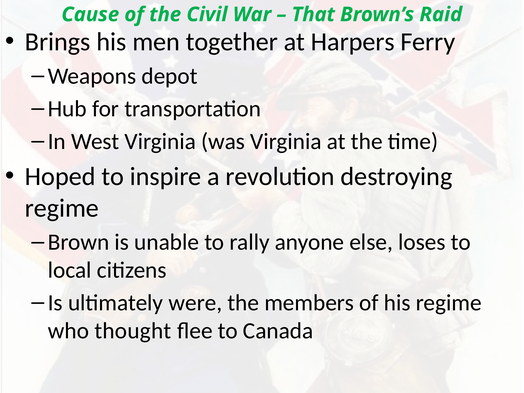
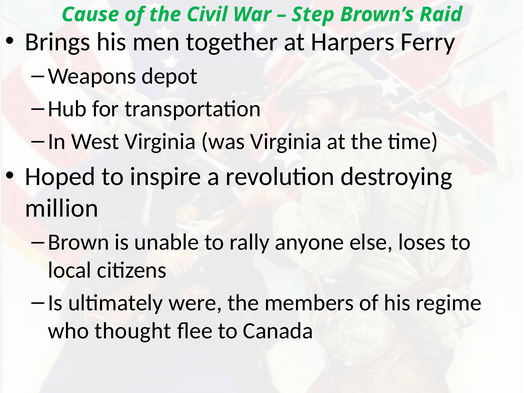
That: That -> Step (313, 15)
regime: regime -> million (62, 208)
